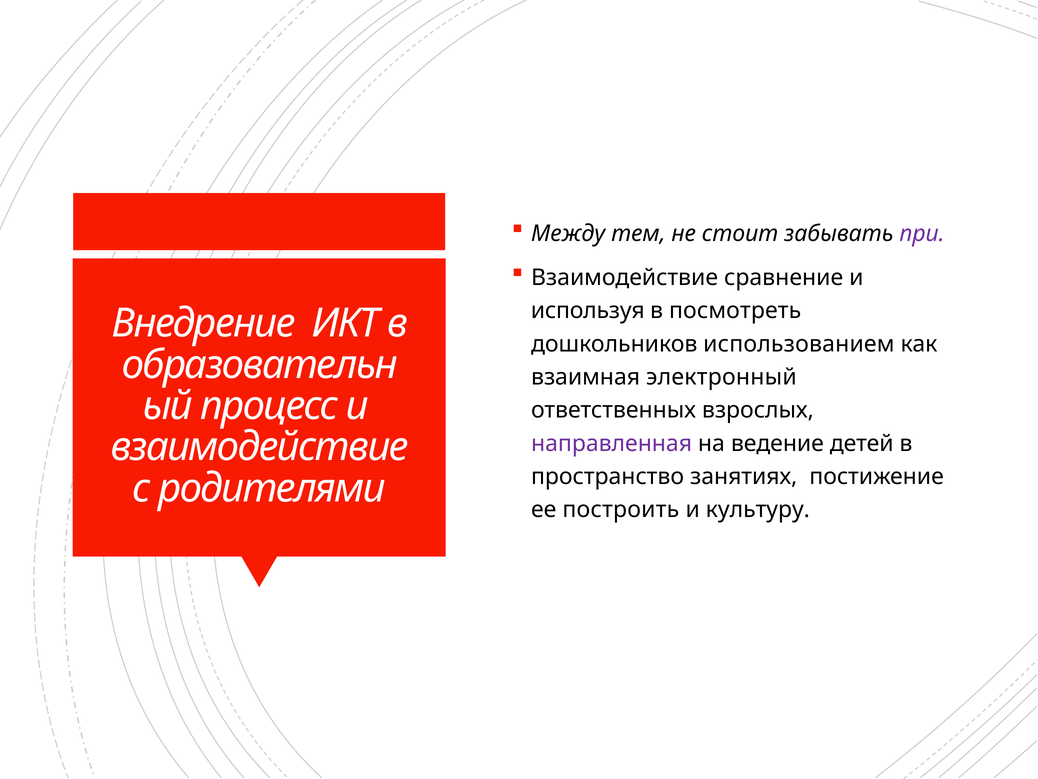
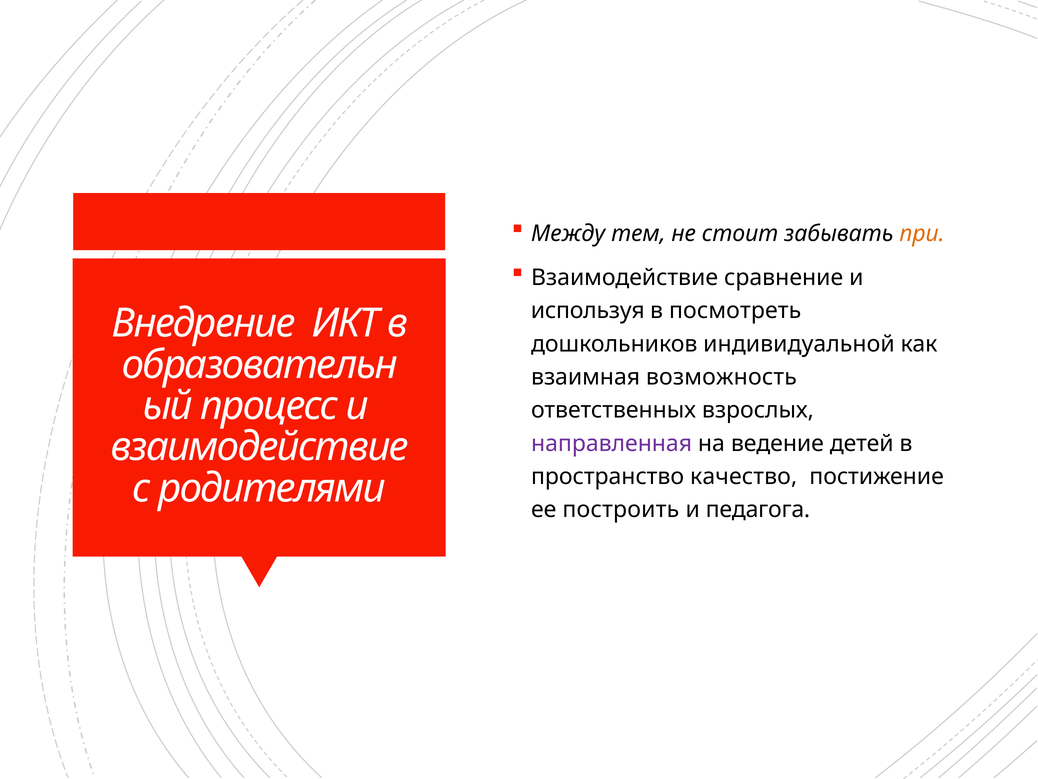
при colour: purple -> orange (922, 233)
использованием: использованием -> индивидуальной (799, 344)
электронный: электронный -> возможность (721, 377)
занятиях: занятиях -> качество (744, 476)
культуру: культуру -> педагога (758, 509)
